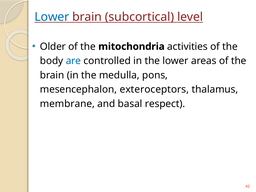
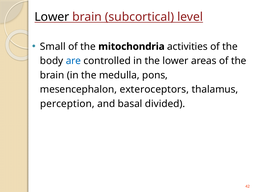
Lower colour: blue -> black (52, 17)
Older: Older -> Small (53, 47)
membrane: membrane -> perception (67, 104)
respect: respect -> divided (165, 104)
